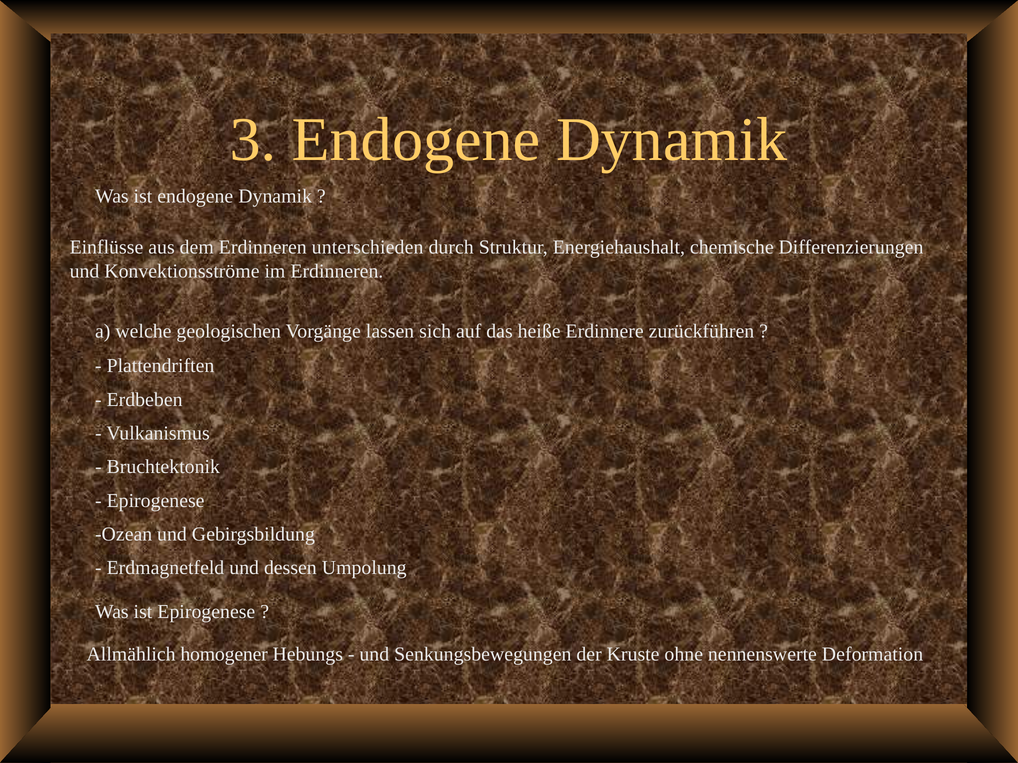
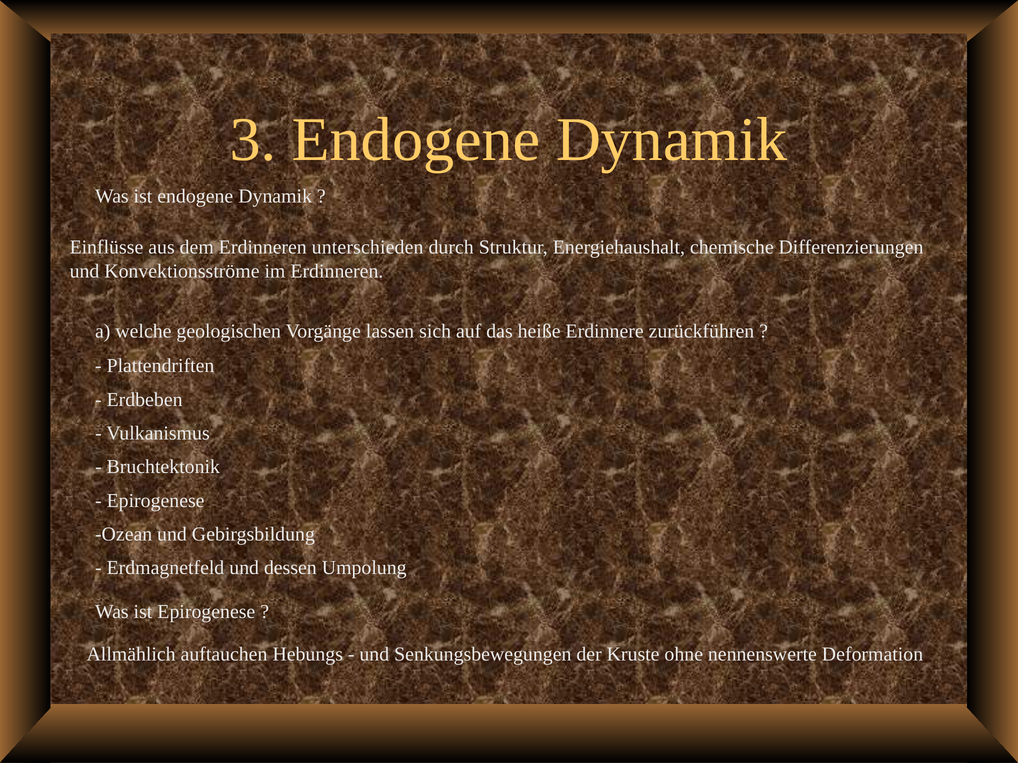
homogener: homogener -> auftauchen (224, 655)
